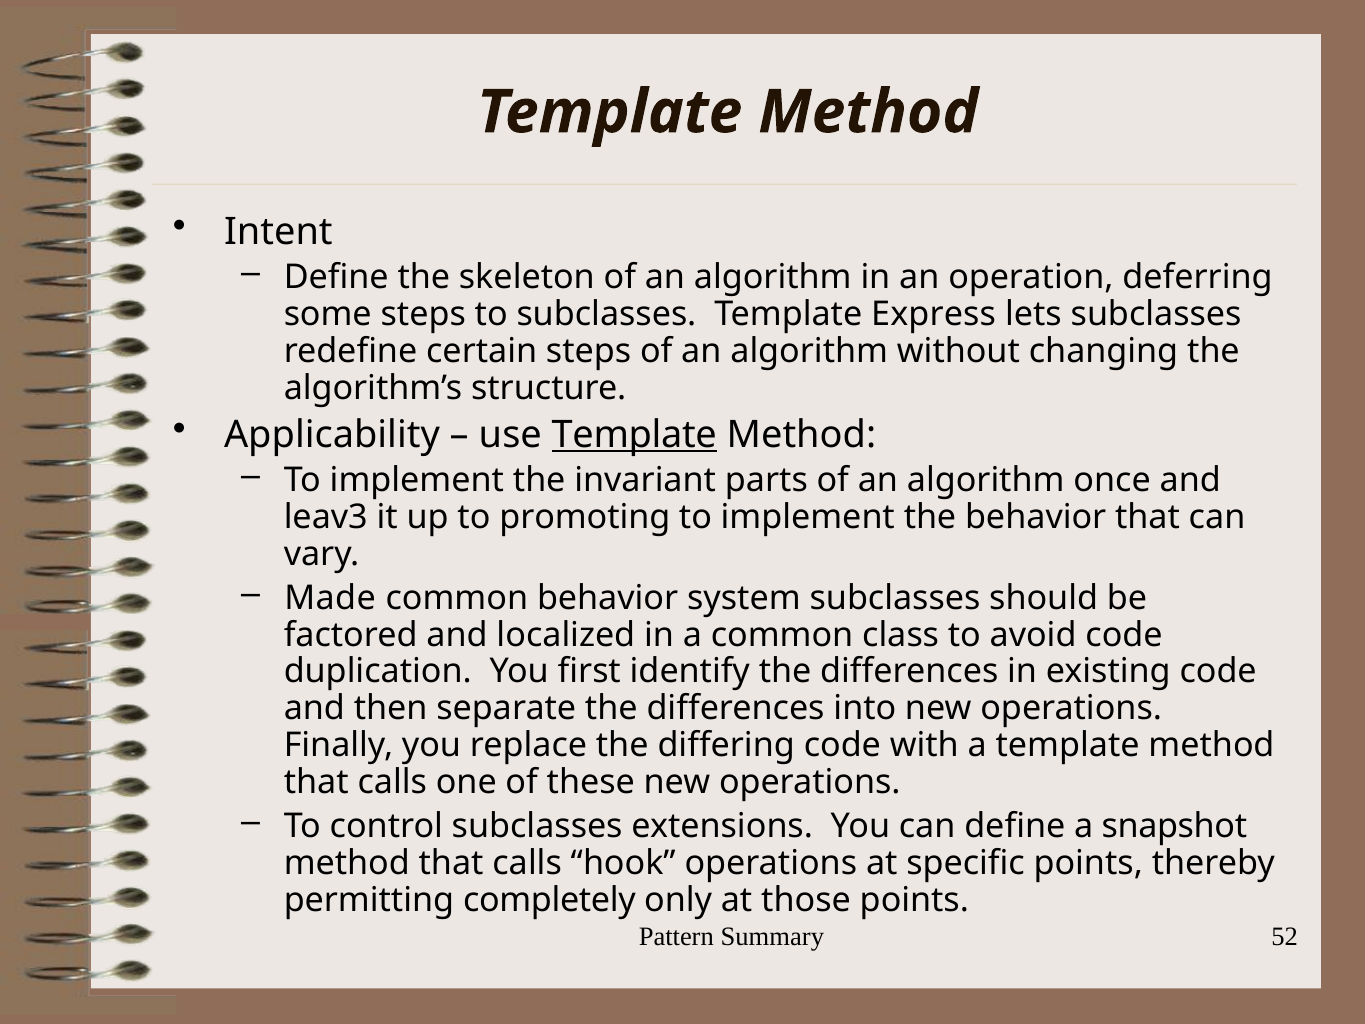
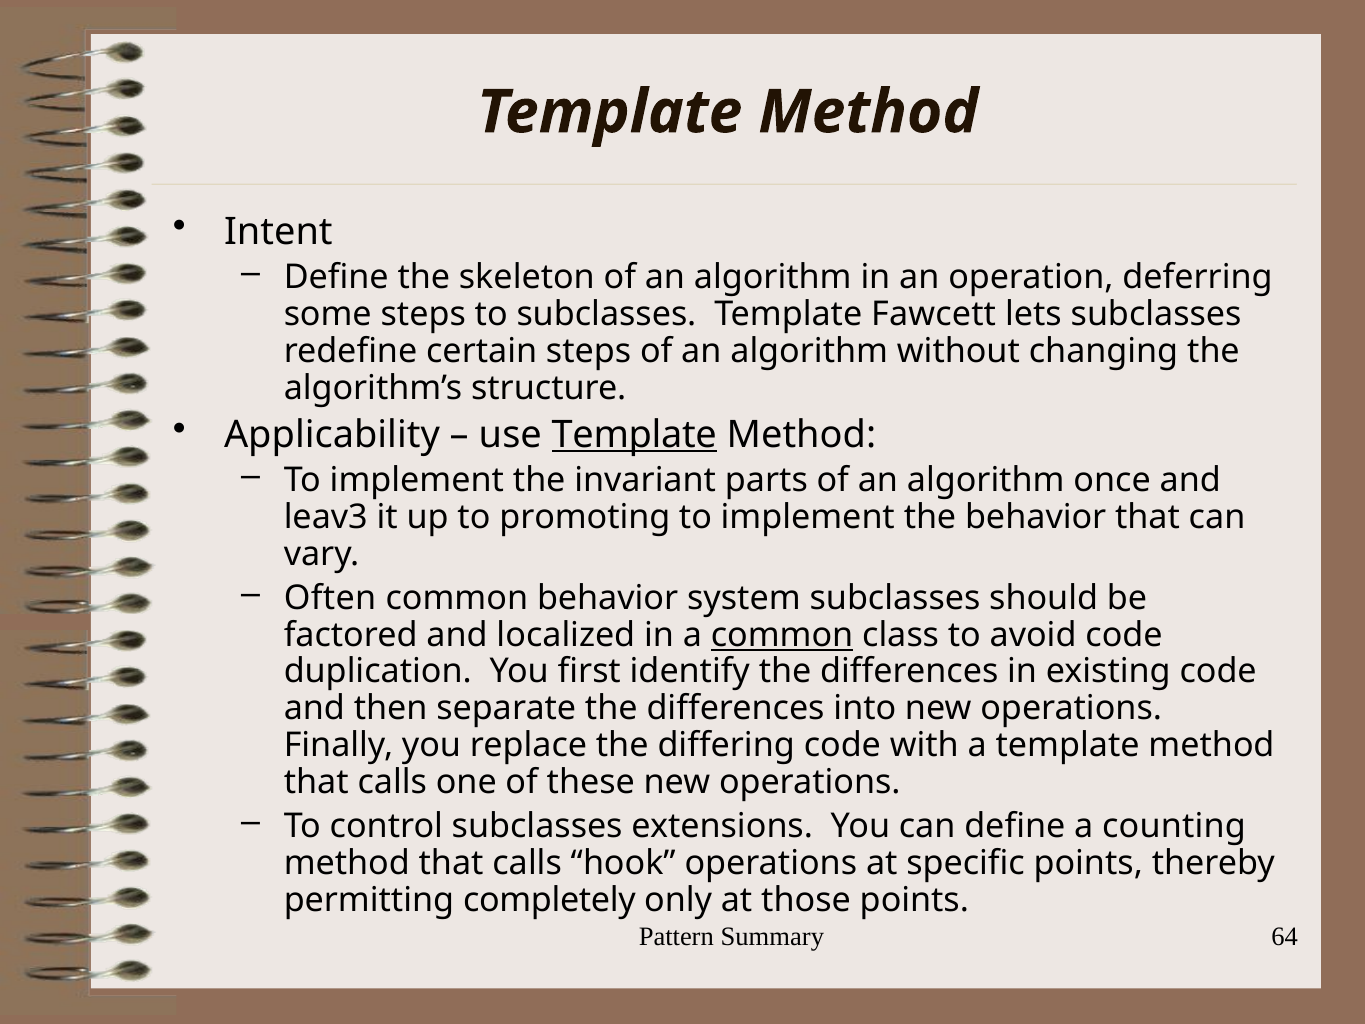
Express: Express -> Fawcett (934, 314)
Made: Made -> Often (330, 598)
common underline: none -> present (782, 635)
snapshot: snapshot -> counting (1174, 826)
52: 52 -> 64 (1285, 936)
